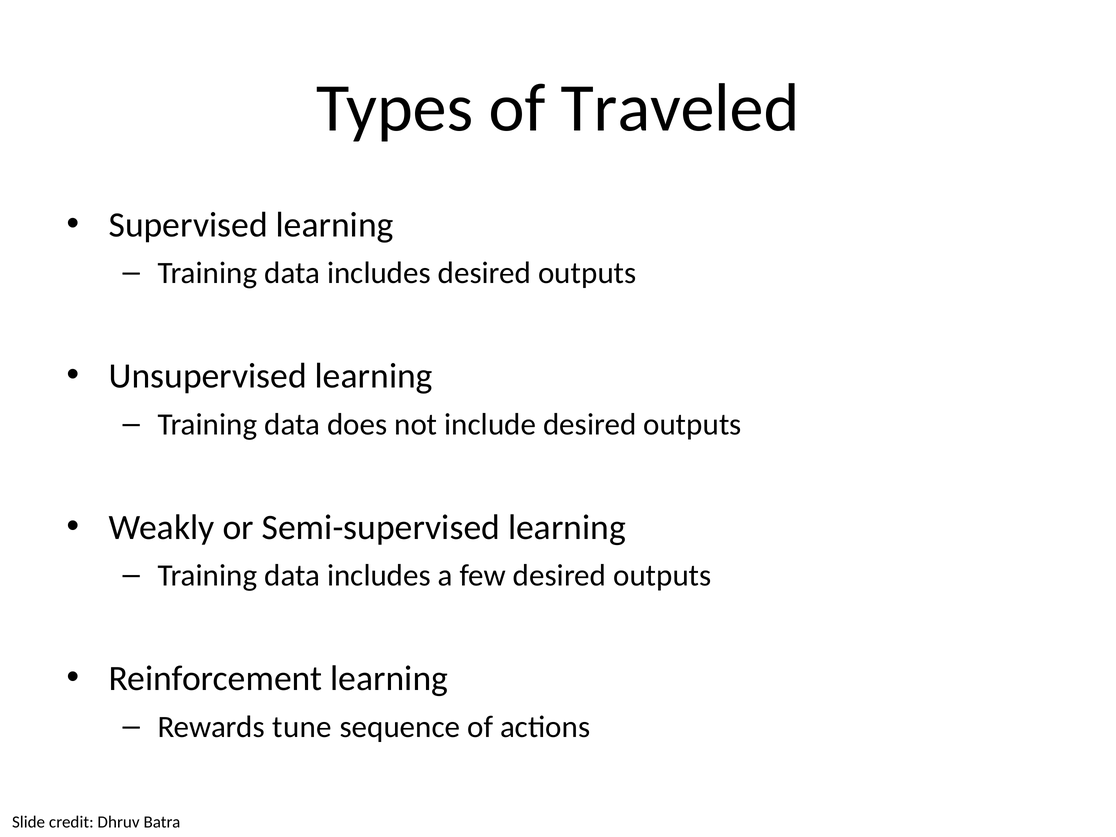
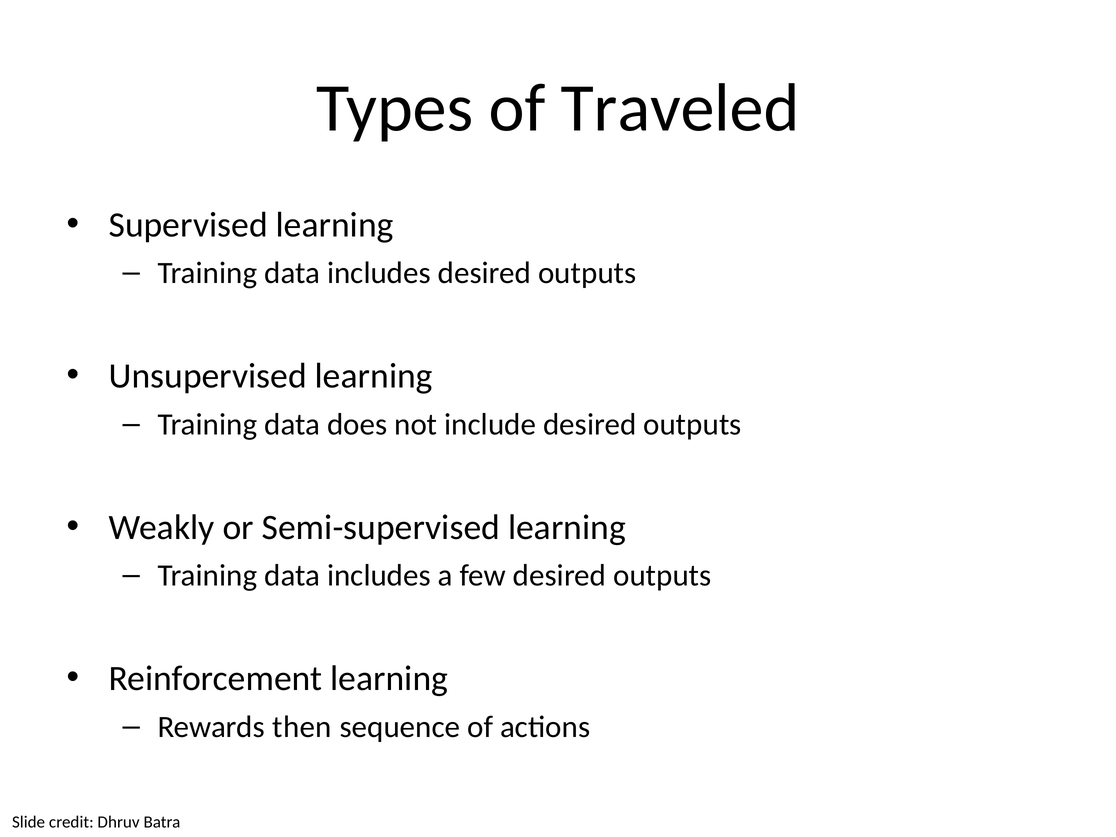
tune: tune -> then (302, 727)
